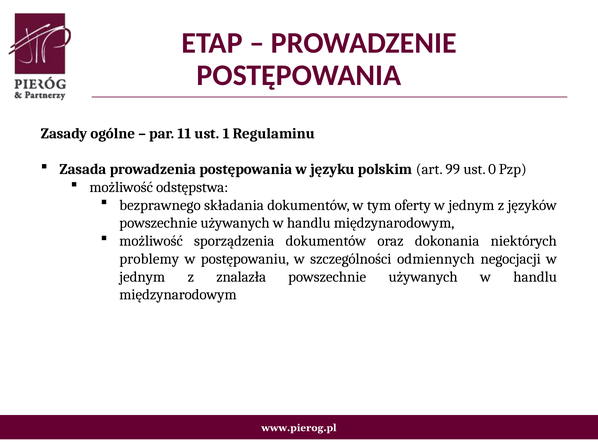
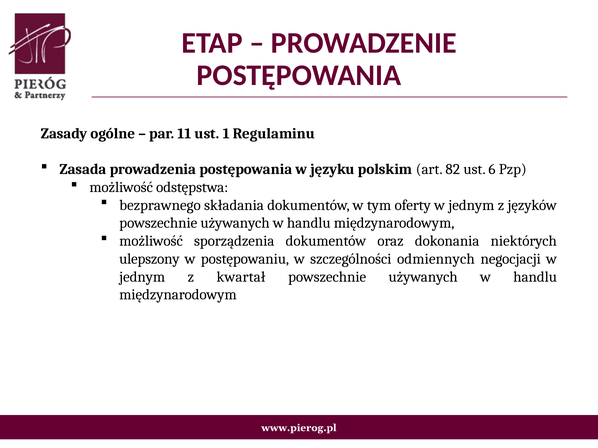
99: 99 -> 82 (453, 169)
0: 0 -> 6 (492, 169)
problemy: problemy -> ulepszony (149, 259)
znalazła: znalazła -> kwartał (241, 277)
